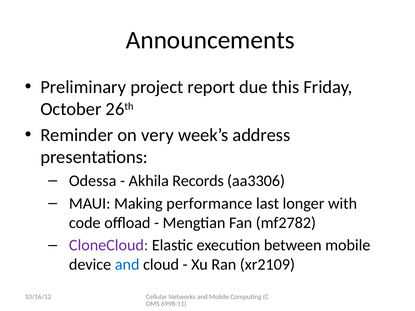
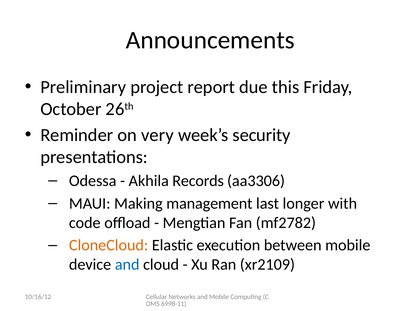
address: address -> security (262, 135)
performance: performance -> management (209, 204)
CloneCloud colour: purple -> orange (109, 245)
